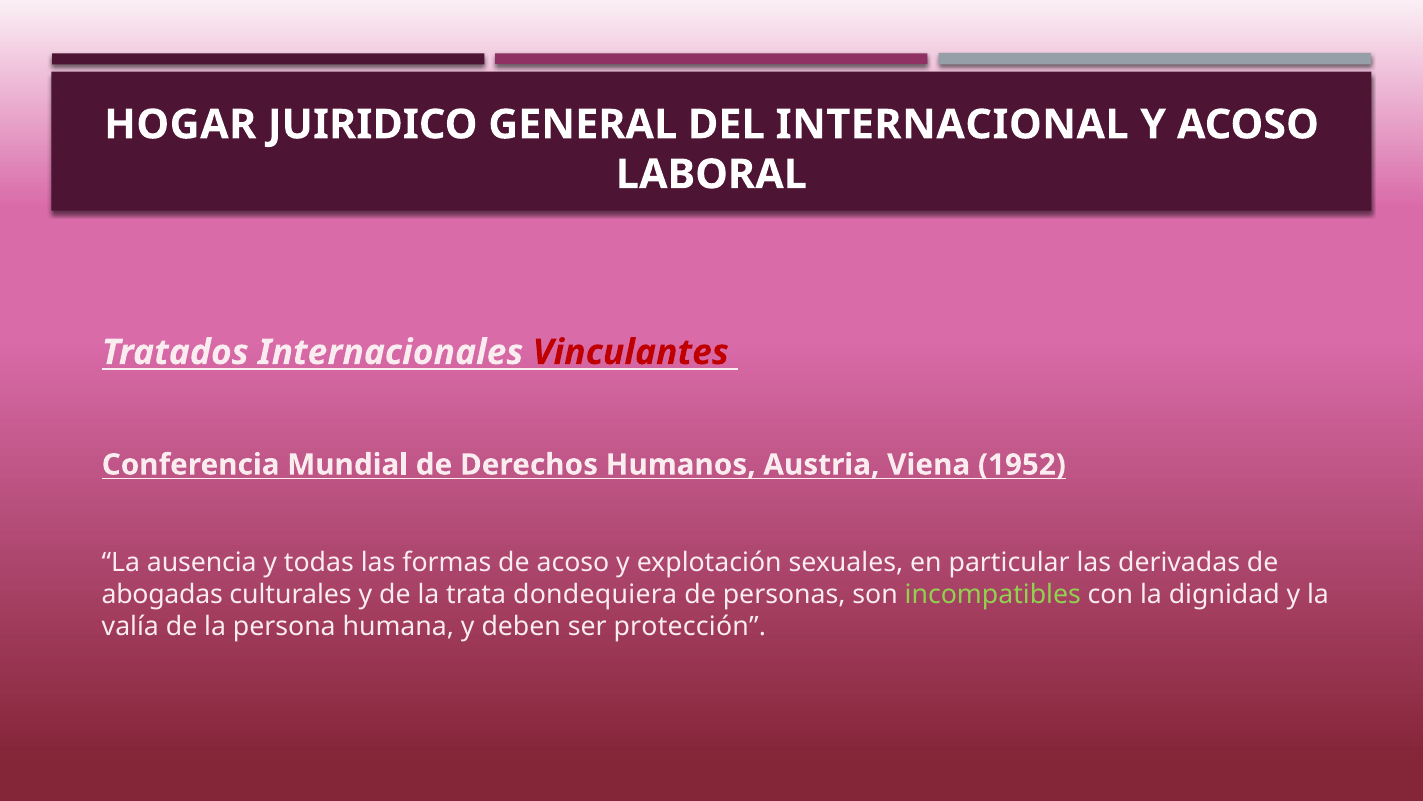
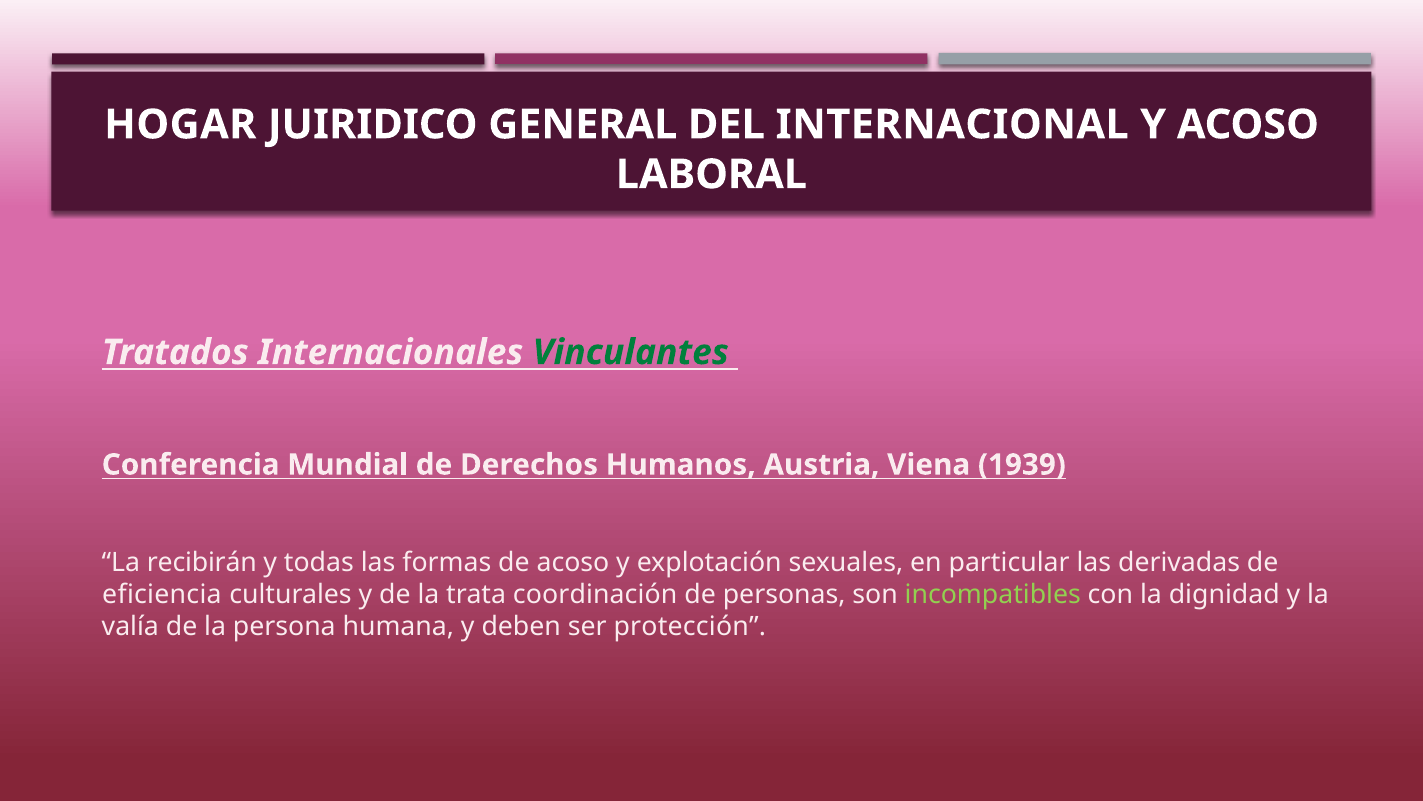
Vinculantes colour: red -> green (631, 352)
1952: 1952 -> 1939 (1022, 464)
ausencia: ausencia -> recibirán (202, 563)
abogadas: abogadas -> eficiencia (162, 595)
dondequiera: dondequiera -> coordinación (595, 595)
